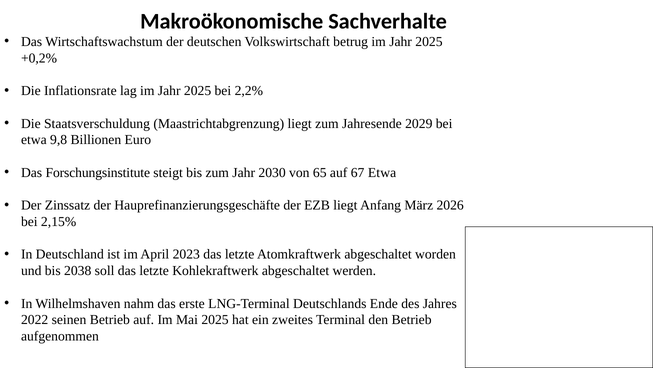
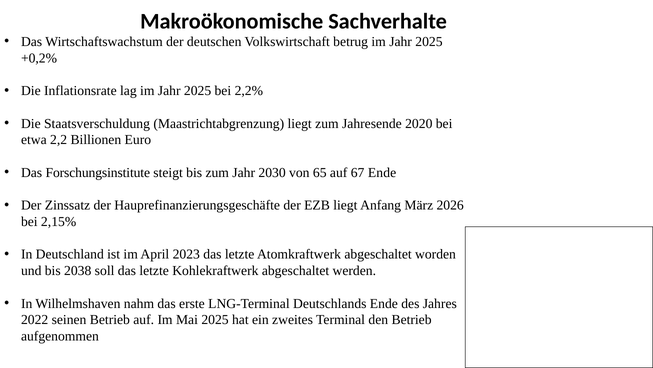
2029: 2029 -> 2020 (419, 123)
9,8: 9,8 -> 2,2 (59, 140)
67 Etwa: Etwa -> Ende (382, 172)
